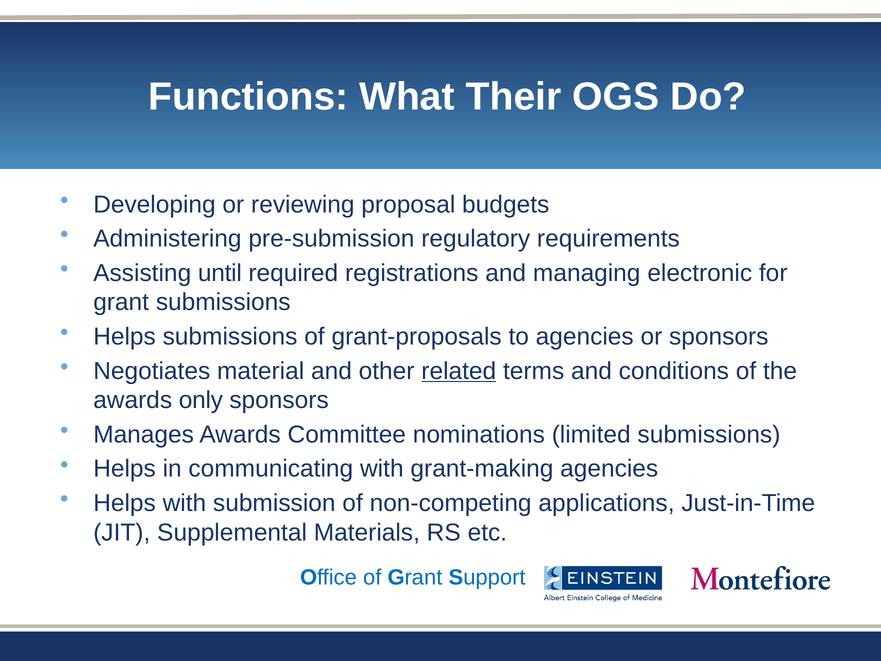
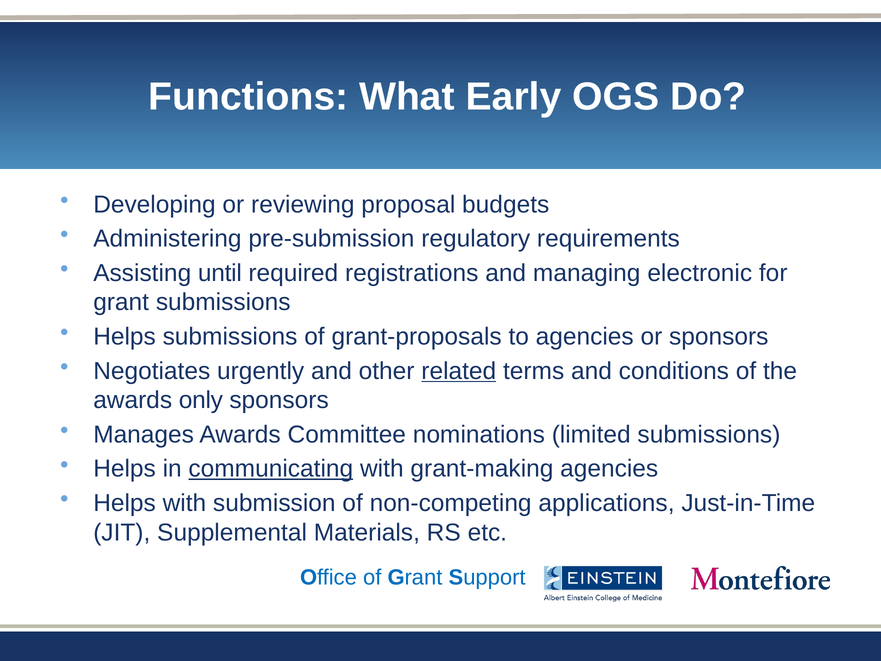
Their: Their -> Early (514, 97)
material: material -> urgently (261, 371)
communicating underline: none -> present (271, 469)
